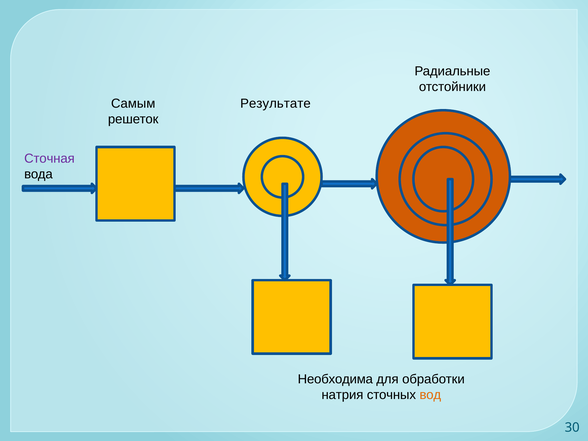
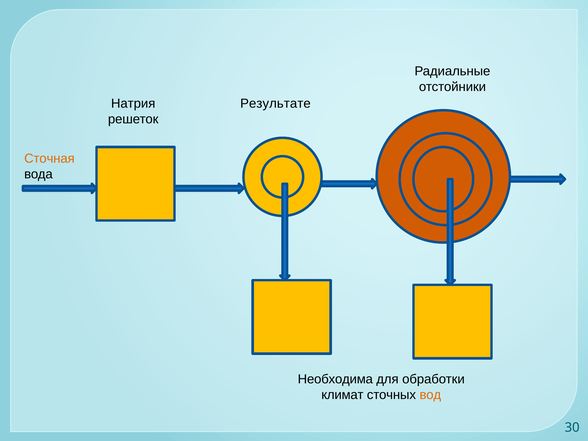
Самым: Самым -> Натрия (133, 103)
Сточная colour: purple -> orange (49, 159)
натрия: натрия -> климат (342, 395)
